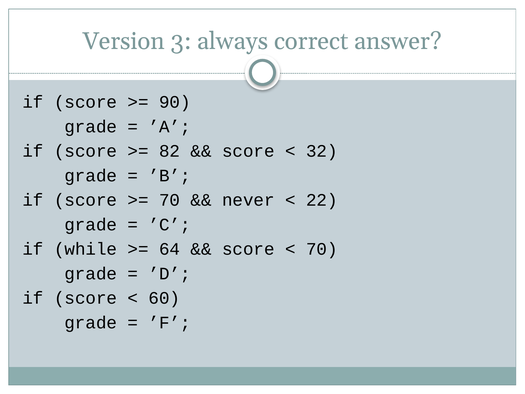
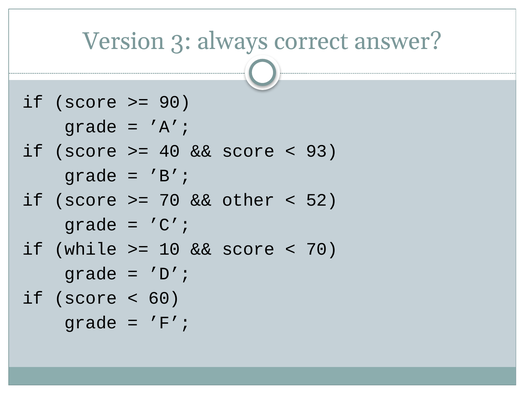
82: 82 -> 40 (170, 151)
32: 32 -> 93 (322, 151)
never: never -> other (248, 200)
22: 22 -> 52 (322, 200)
64: 64 -> 10 (170, 249)
